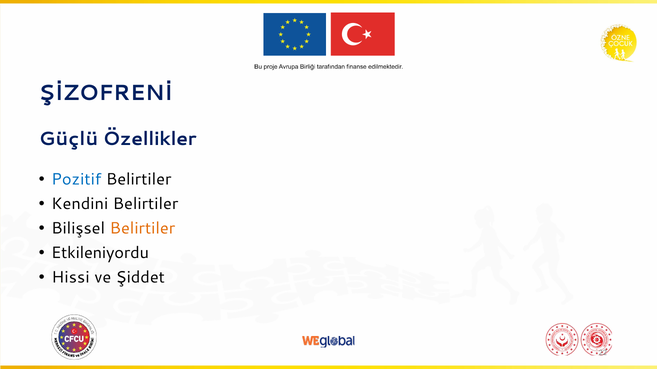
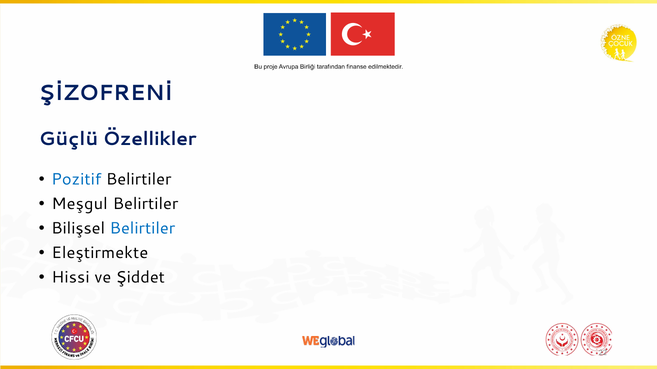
Kendini: Kendini -> Meşgul (80, 204)
Belirtiler colour: orange -> blue (142, 229)
Etkileniyordu: Etkileniyordu -> Eleştirmekte (100, 253)
